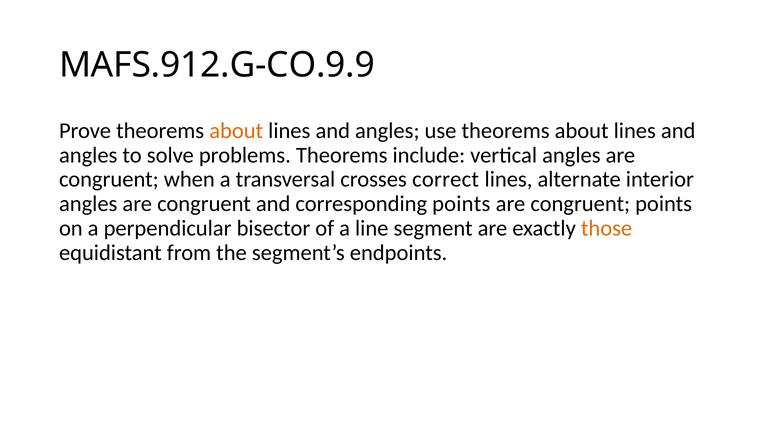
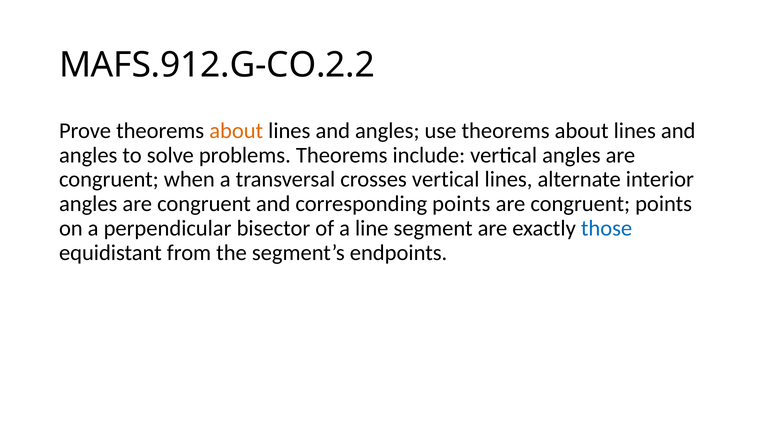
MAFS.912.G-CO.9.9: MAFS.912.G-CO.9.9 -> MAFS.912.G-CO.2.2 (217, 65)
crosses correct: correct -> vertical (446, 180)
those colour: orange -> blue (607, 228)
